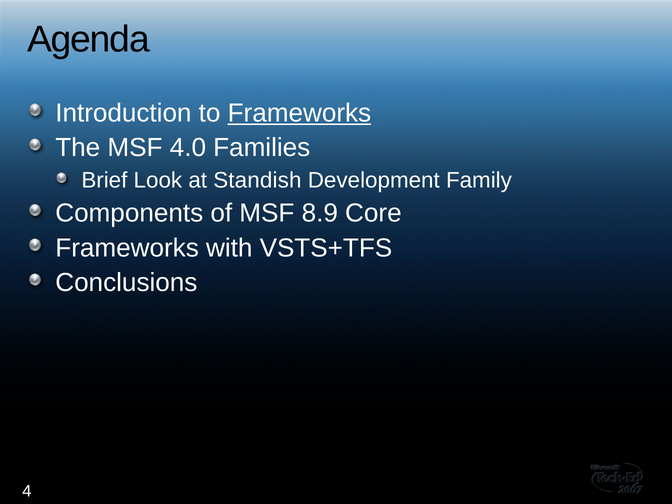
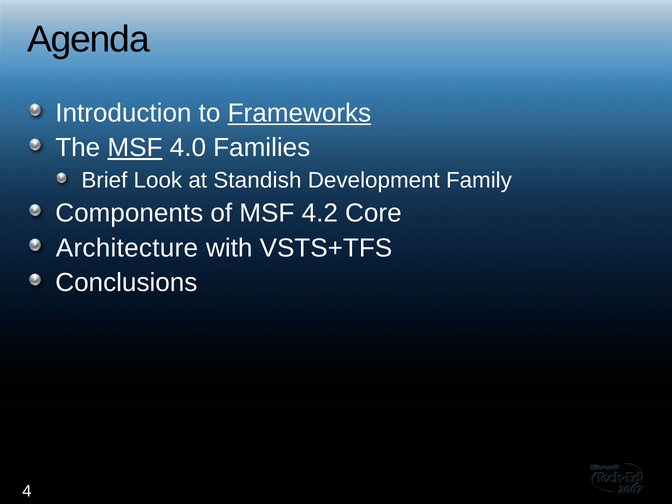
MSF underline: none -> present (135, 148)
8.9: 8.9 -> 4.2 (320, 213)
Frameworks: Frameworks -> Architecture (127, 248)
